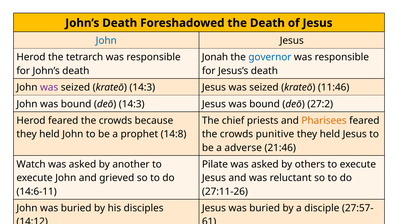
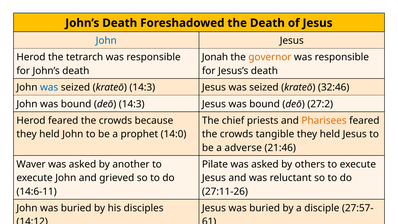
governor colour: blue -> orange (270, 57)
was colour: purple -> blue (49, 87)
11:46: 11:46 -> 32:46 (334, 87)
14:8: 14:8 -> 14:0 (174, 134)
punitive: punitive -> tangible (275, 134)
Watch: Watch -> Waver (31, 164)
